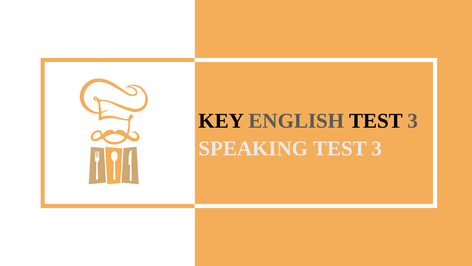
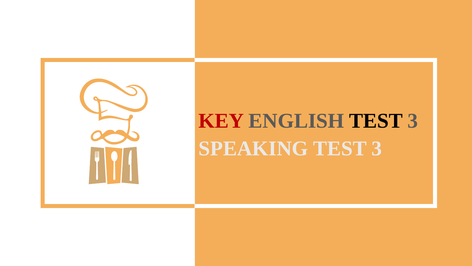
KEY colour: black -> red (221, 121)
